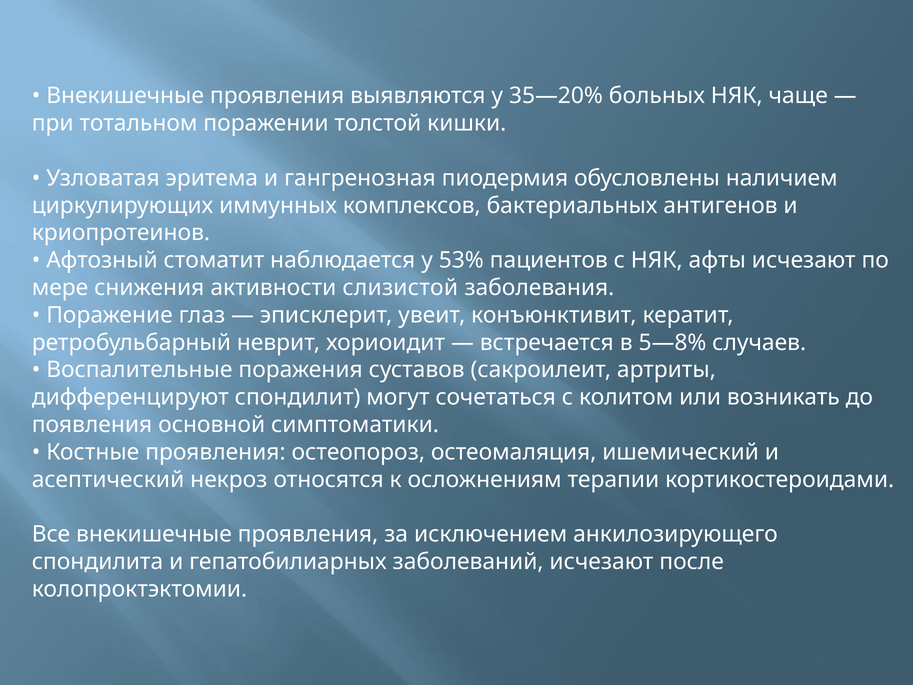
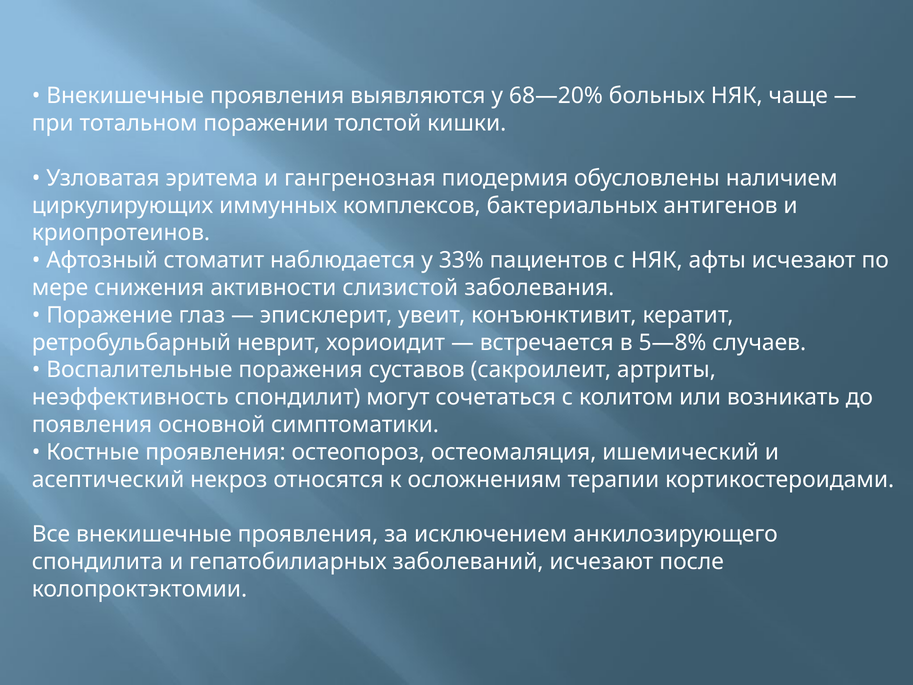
35—20%: 35—20% -> 68—20% (556, 96)
53%: 53% -> 33% (461, 260)
дифференцируют: дифференцируют -> неэффективность (130, 397)
